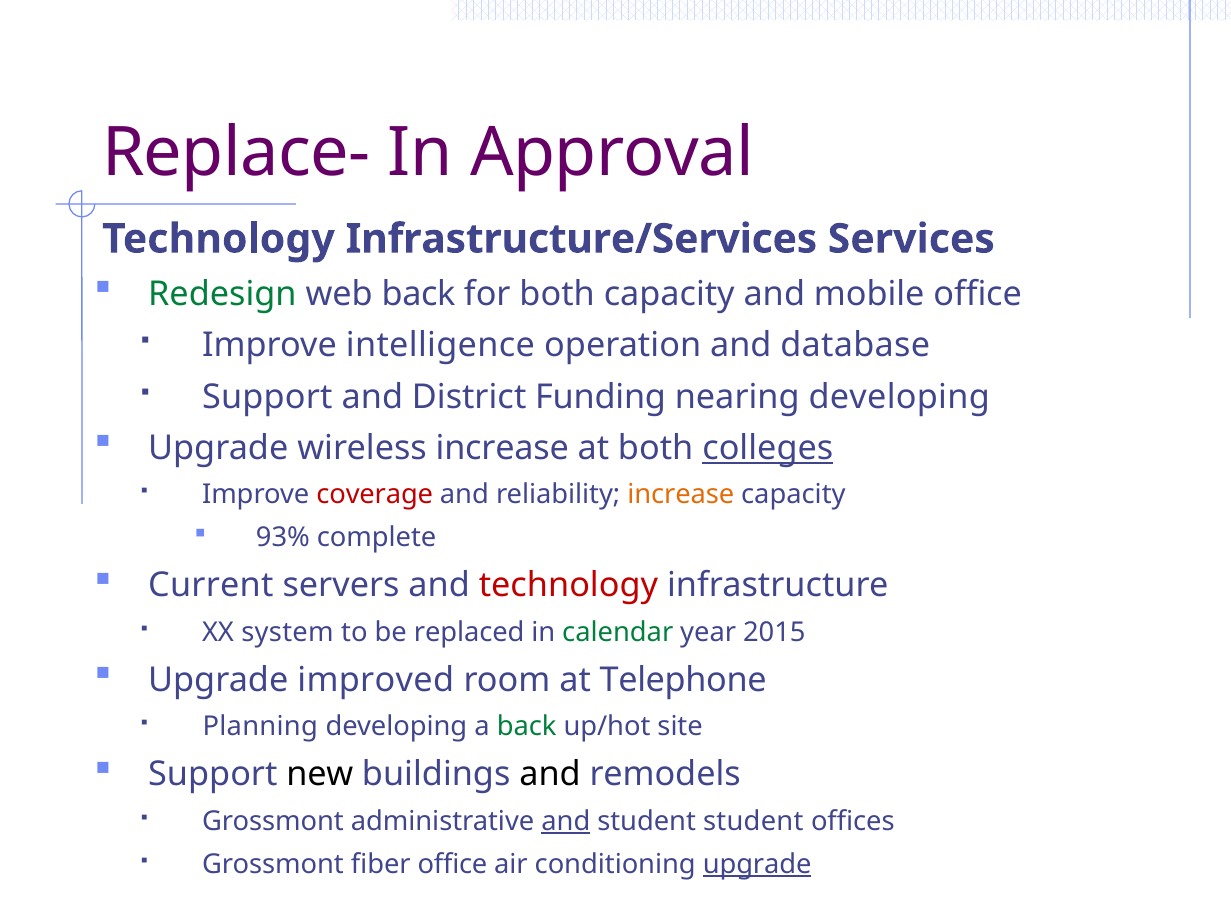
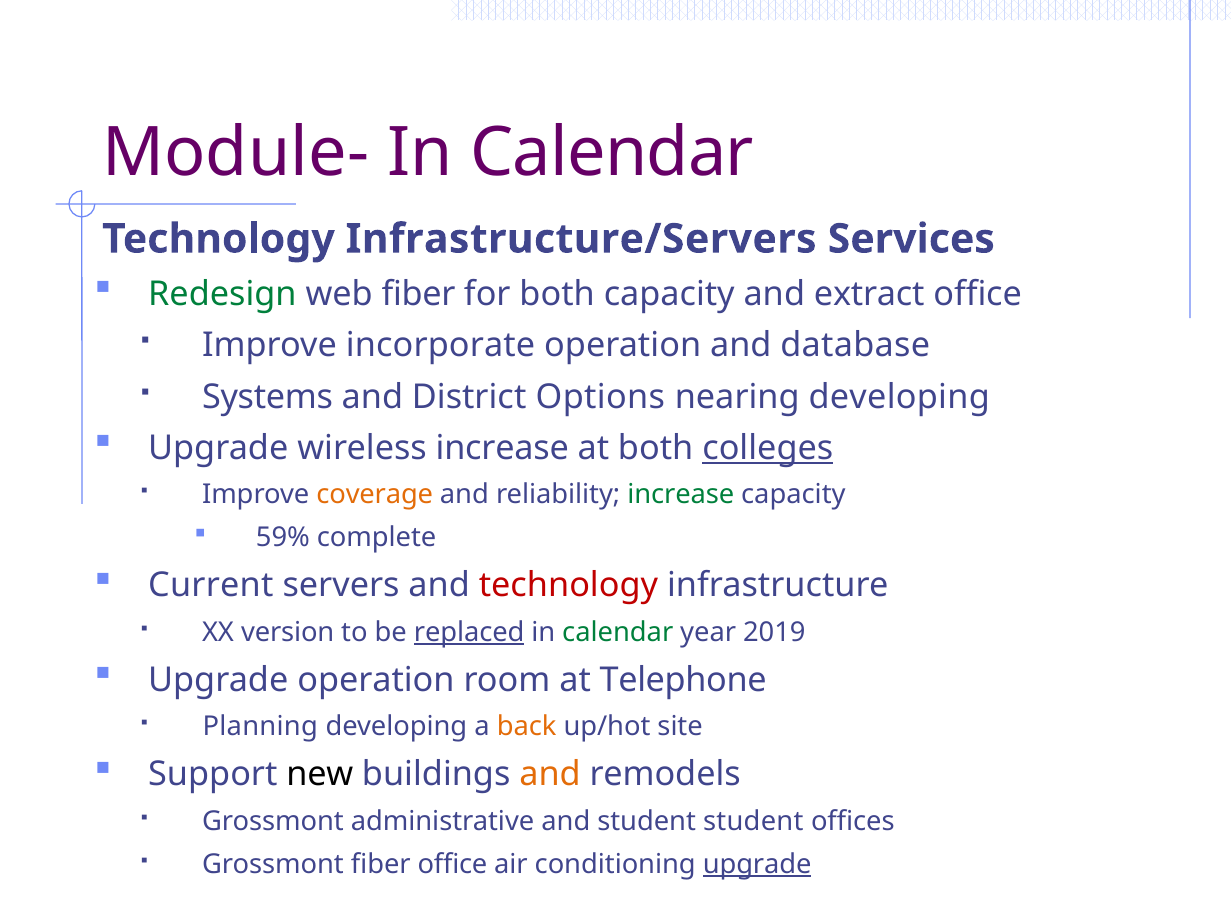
Replace-: Replace- -> Module- (236, 152)
Approval: Approval -> Calendar (612, 152)
Infrastructure/Services: Infrastructure/Services -> Infrastructure/Servers (581, 239)
web back: back -> fiber (419, 294)
mobile: mobile -> extract (869, 294)
intelligence: intelligence -> incorporate (441, 345)
Support: Support -> Systems (268, 396)
Funding: Funding -> Options (600, 396)
coverage colour: red -> orange (375, 494)
increase colour: orange -> green (681, 494)
93%: 93% -> 59% (283, 538)
system: system -> version (288, 632)
replaced underline: none -> present (469, 632)
2015: 2015 -> 2019 (774, 632)
Upgrade improved: improved -> operation (376, 680)
back colour: green -> orange (527, 726)
and colour: black -> orange (550, 774)
and underline: present -> none (566, 821)
